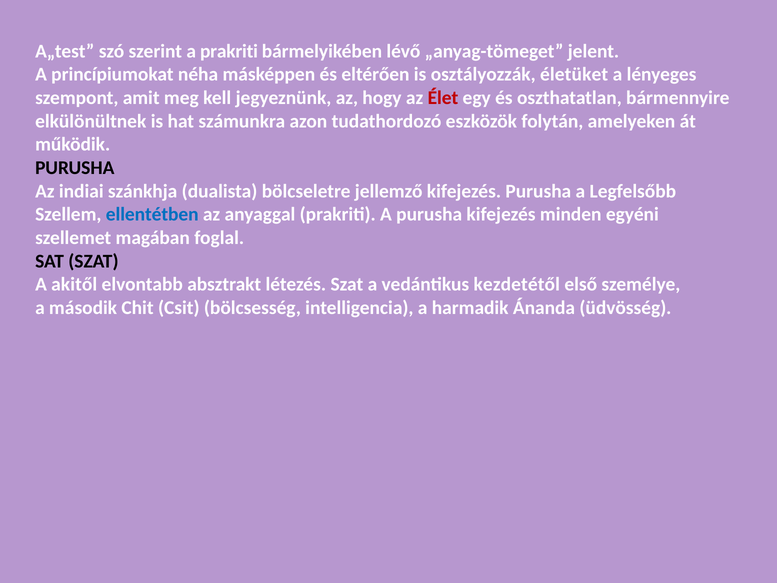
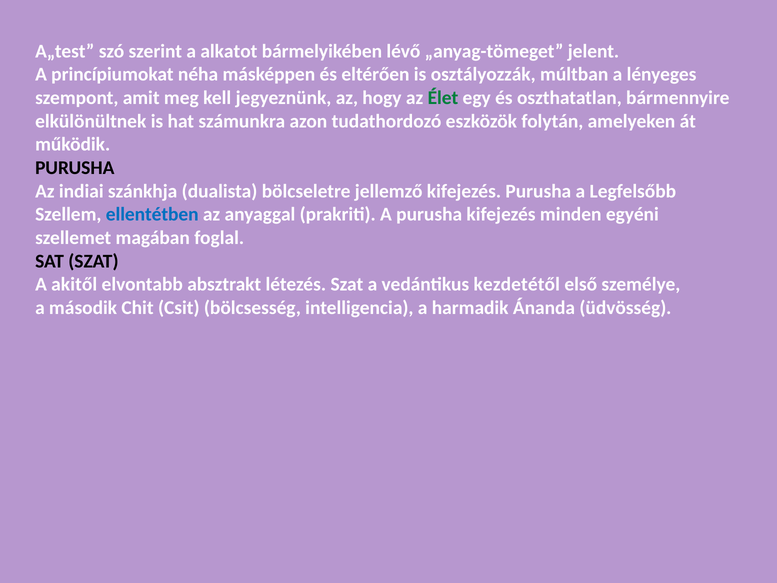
a prakriti: prakriti -> alkatot (229, 51)
életüket: életüket -> múltban (574, 75)
Élet colour: red -> green (443, 98)
